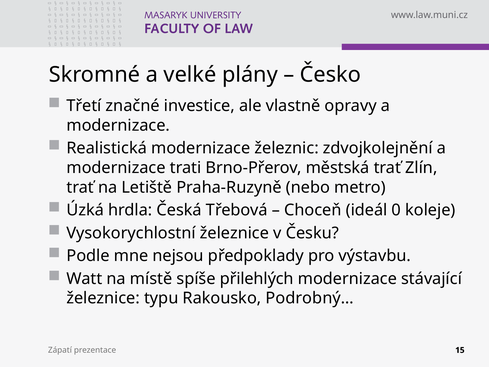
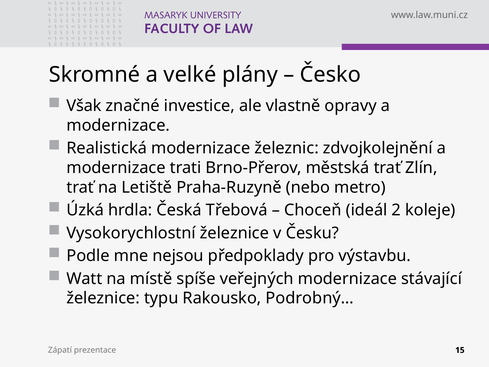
Třetí: Třetí -> Však (84, 106)
0: 0 -> 2 (396, 210)
přilehlých: přilehlých -> veřejných (257, 279)
